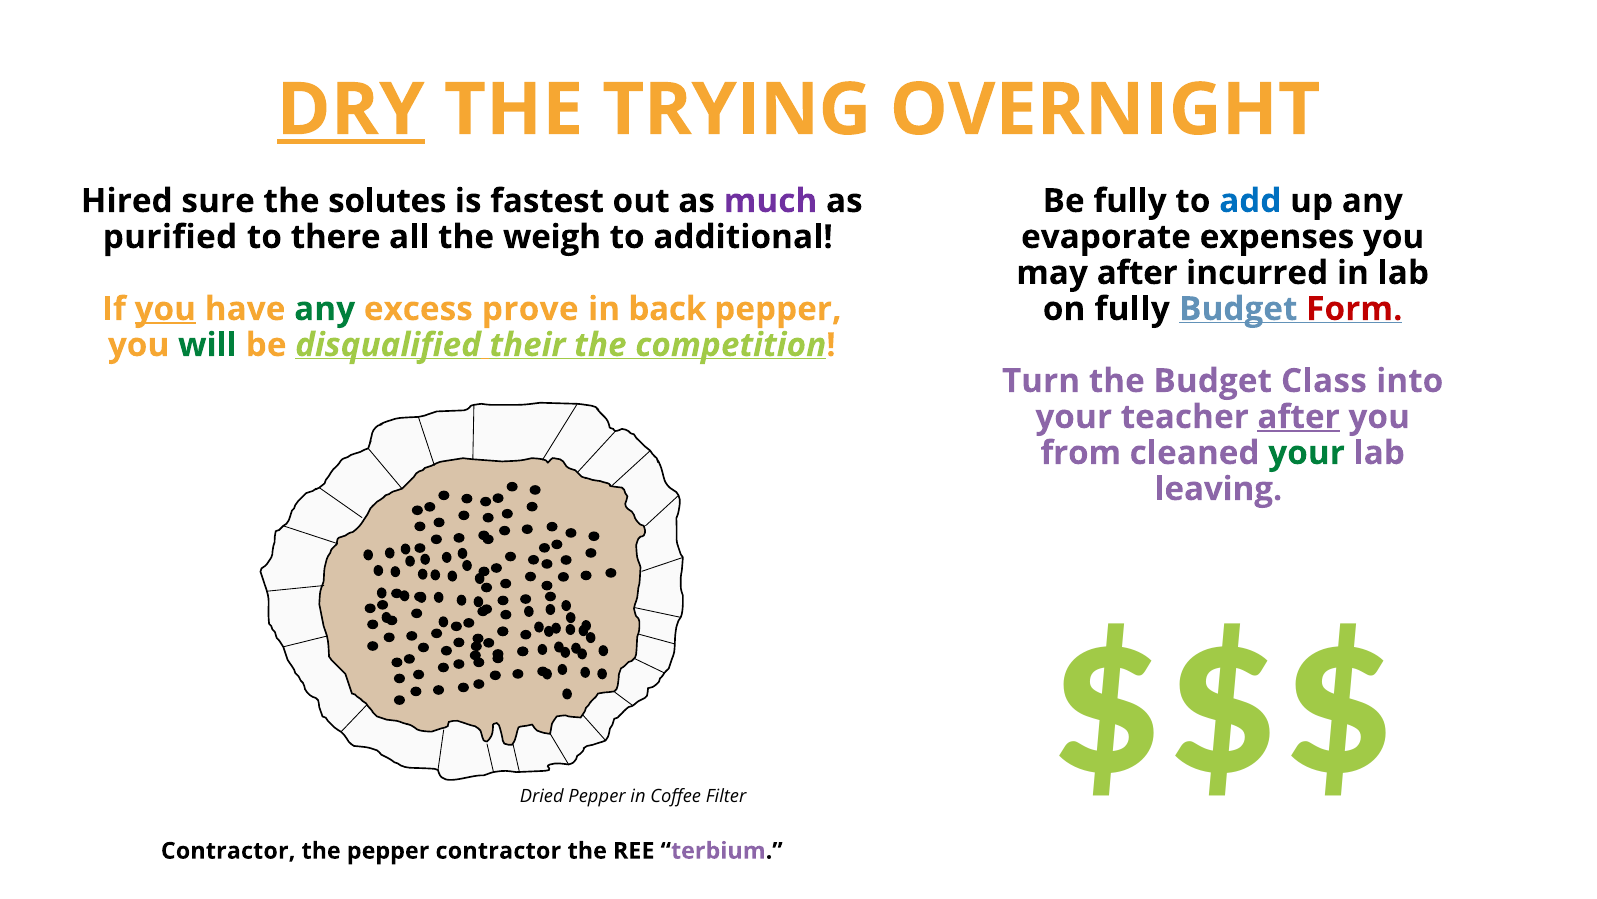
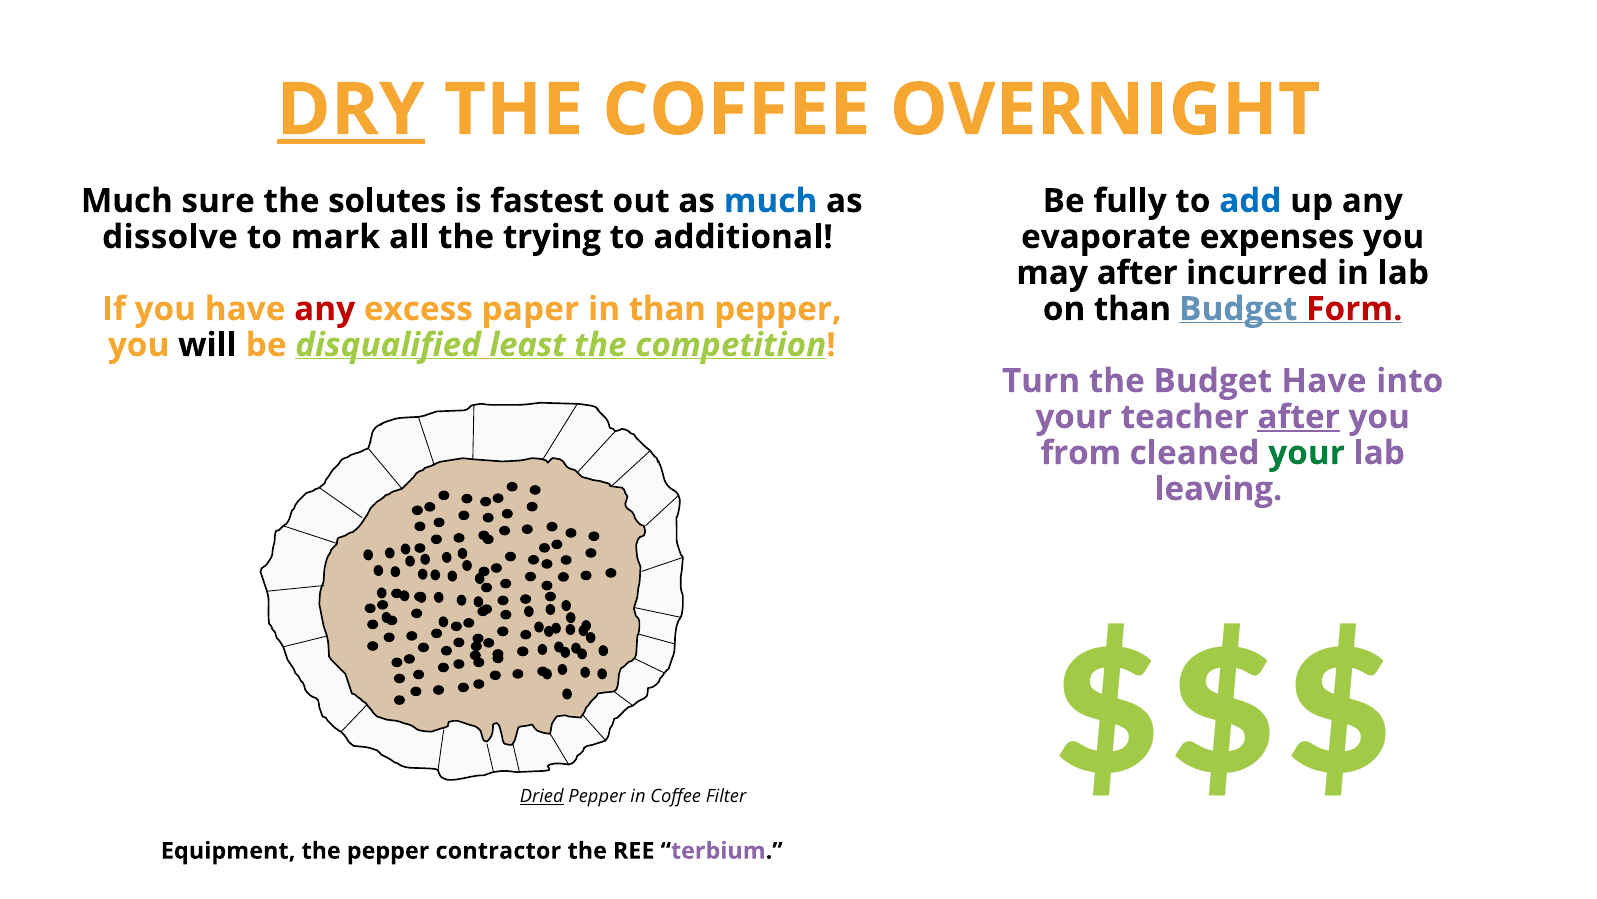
THE TRYING: TRYING -> COFFEE (736, 110)
Hired: Hired -> Much (127, 201)
much colour: purple -> blue (770, 201)
purified: purified -> dissolve (170, 237)
there: there -> mark (335, 237)
weigh: weigh -> trying (552, 237)
on fully: fully -> than (1132, 309)
you underline: present -> none (165, 309)
any colour: green -> red (325, 309)
prove: prove -> paper (530, 309)
in back: back -> than (667, 309)
will colour: green -> black (208, 345)
their: their -> least (528, 345)
Budget Class: Class -> Have (1324, 381)
Dried underline: none -> present (542, 796)
Contractor: Contractor -> Equipment (228, 850)
